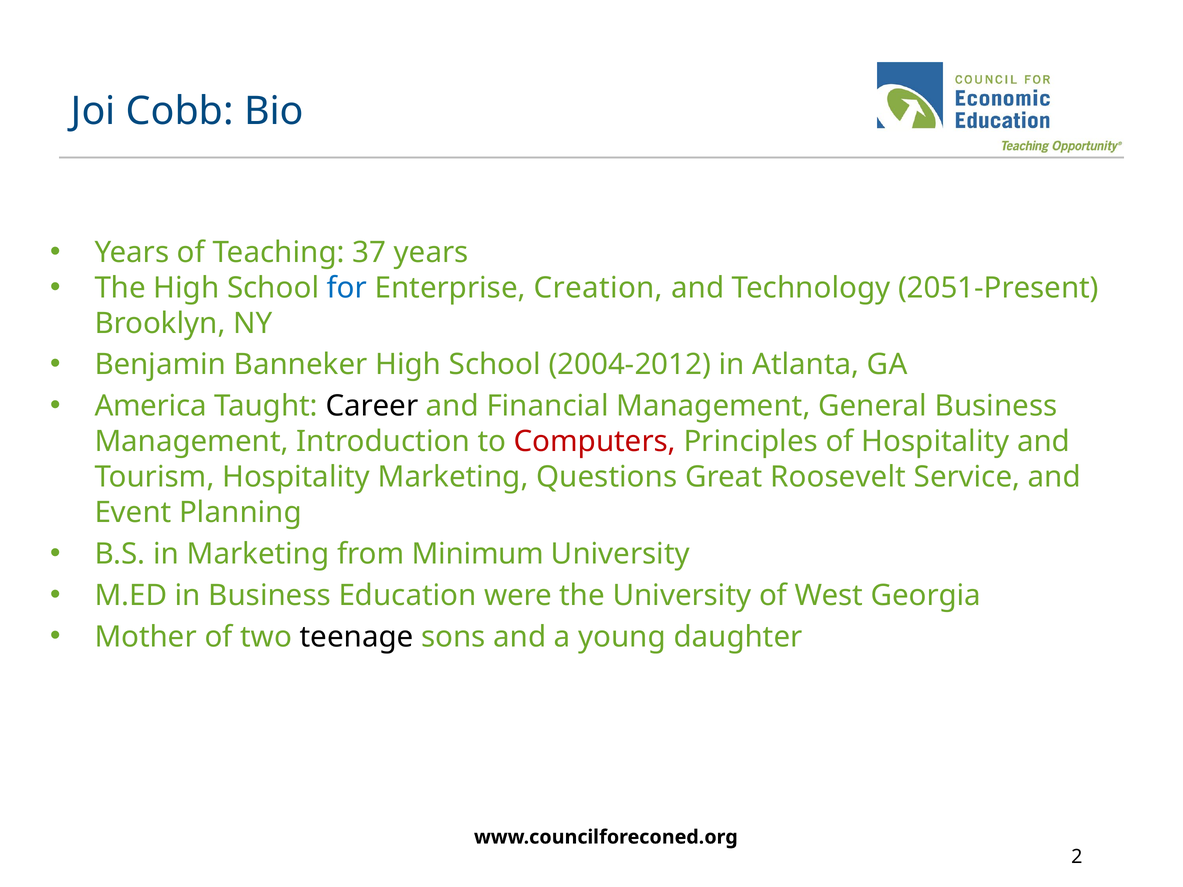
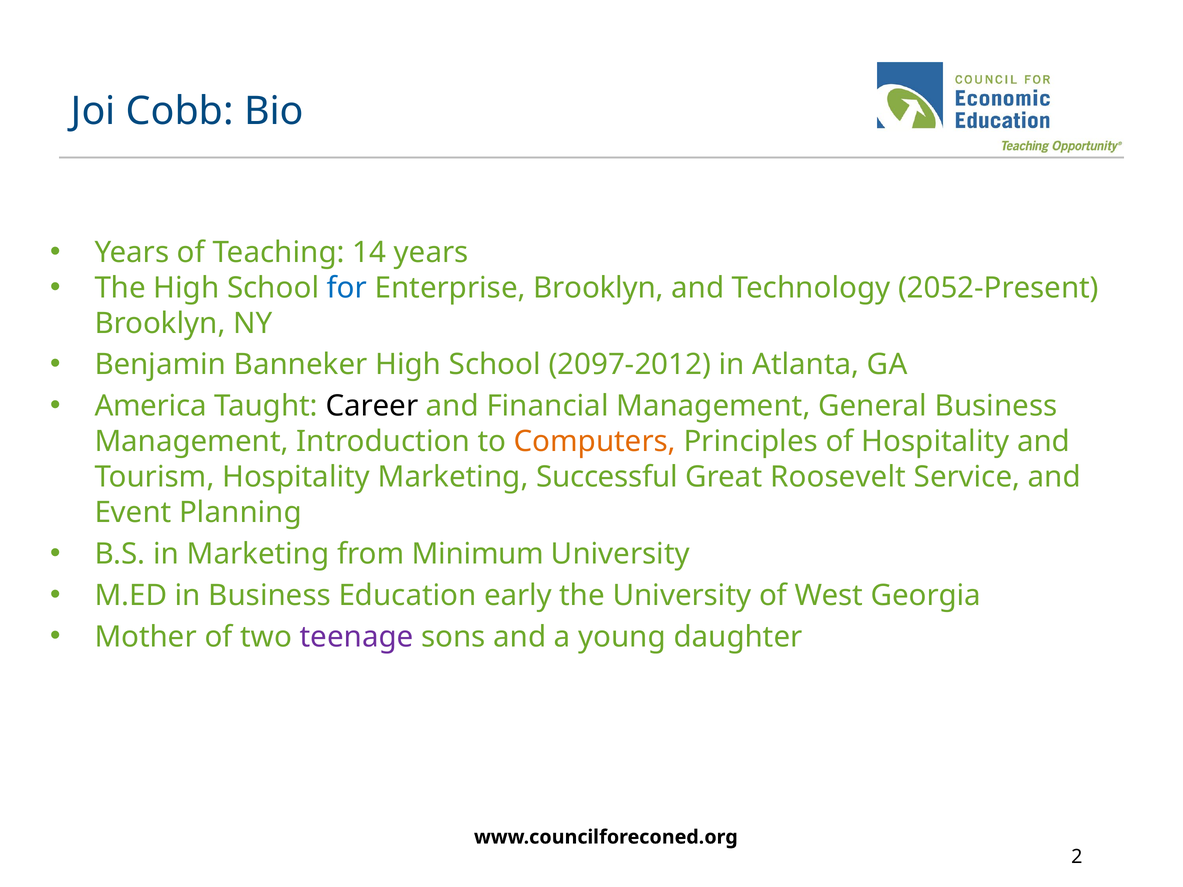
37: 37 -> 14 (369, 252)
Enterprise Creation: Creation -> Brooklyn (599, 288)
2051-Present: 2051-Present -> 2052-Present (998, 288)
2004-2012: 2004-2012 -> 2097-2012 (630, 365)
Computers colour: red -> orange (595, 442)
Questions: Questions -> Successful (607, 477)
were: were -> early (518, 596)
teenage colour: black -> purple (357, 637)
